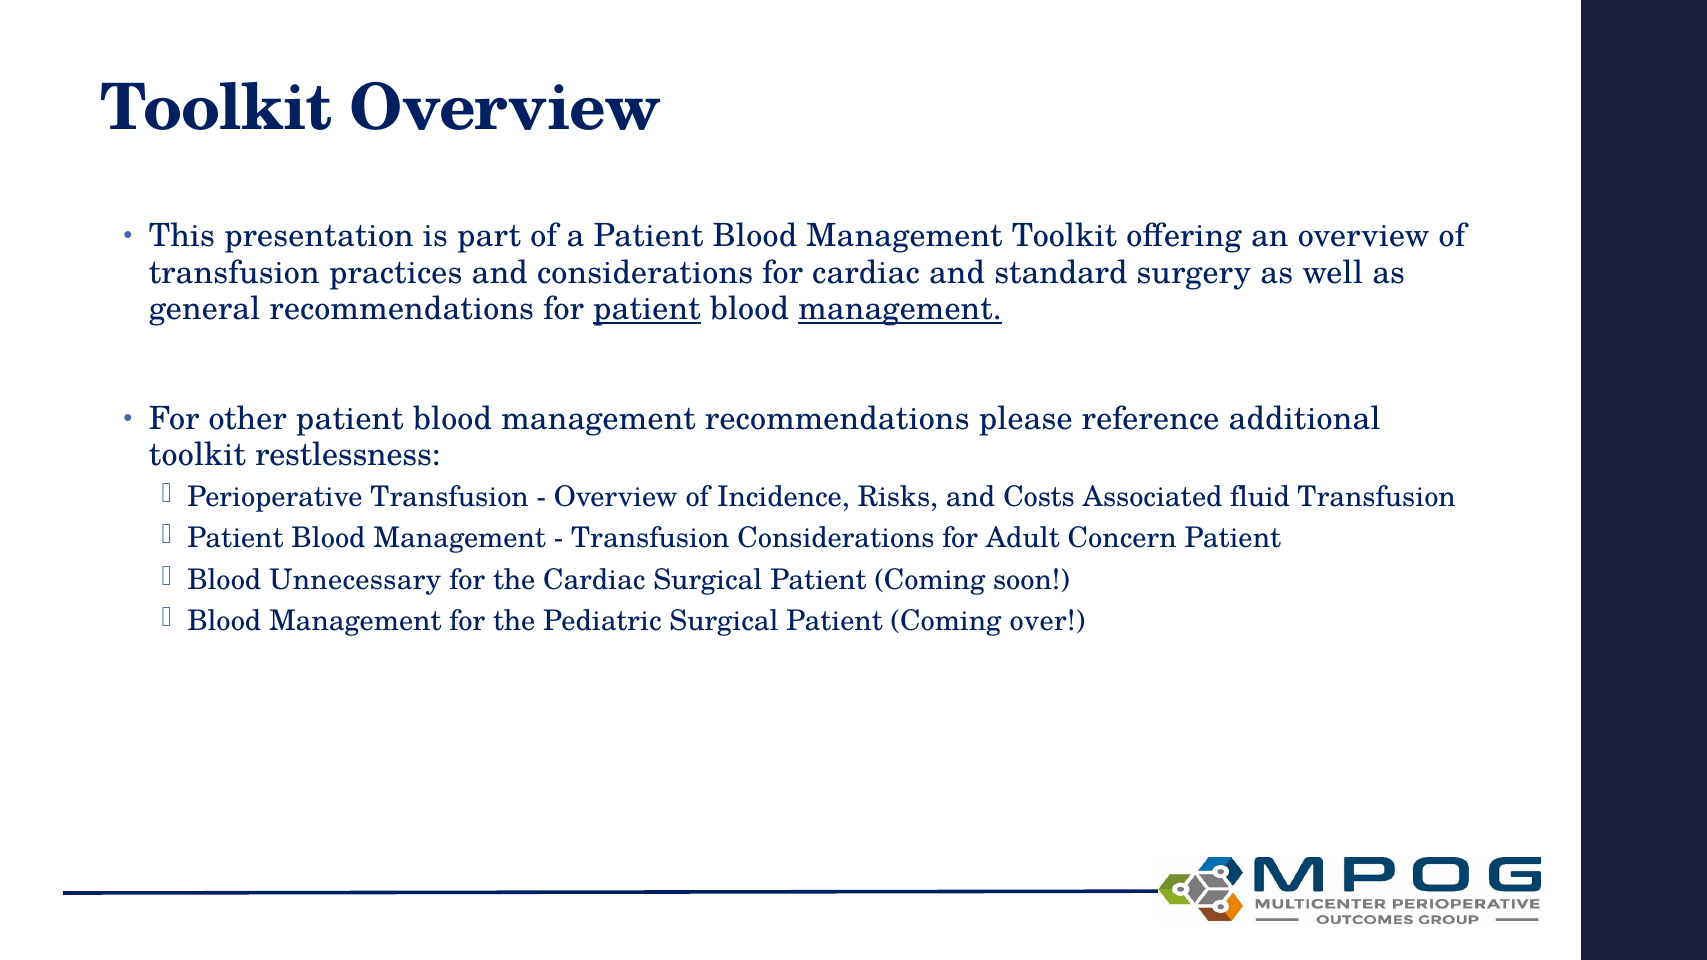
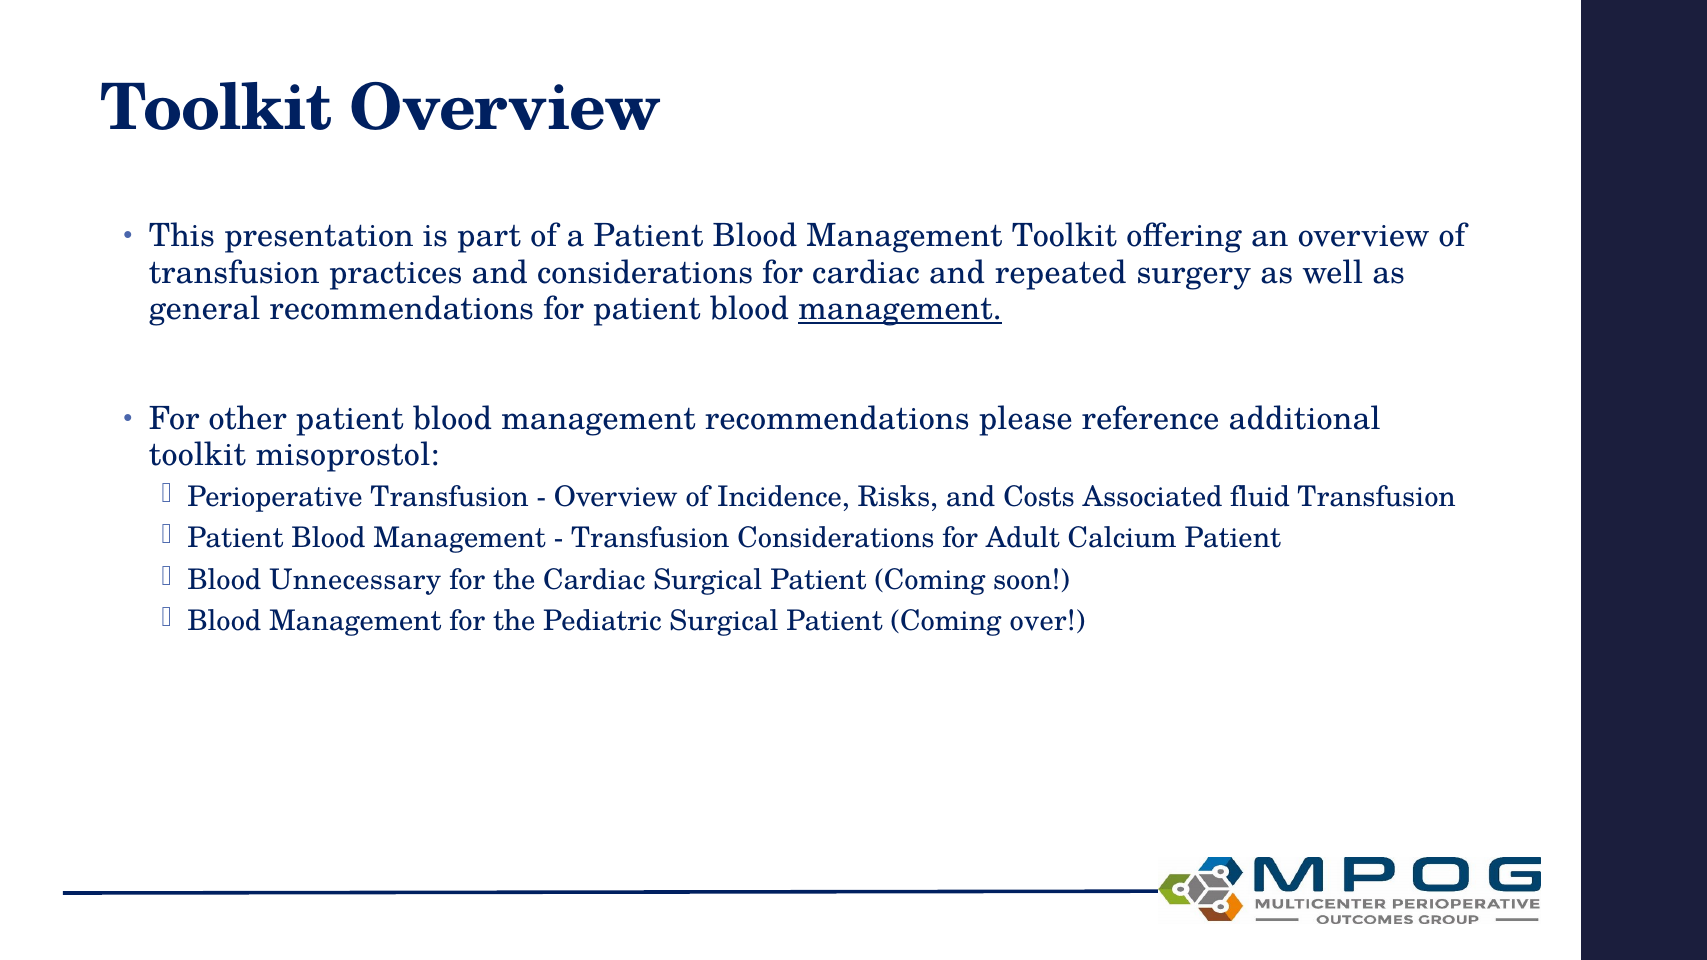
standard: standard -> repeated (1061, 273)
patient underline: present -> none (647, 309)
restlessness: restlessness -> misoprostol (348, 455)
Concern: Concern -> Calcium (1122, 539)
